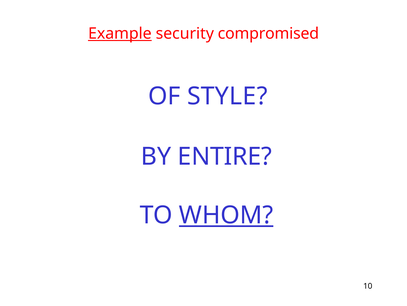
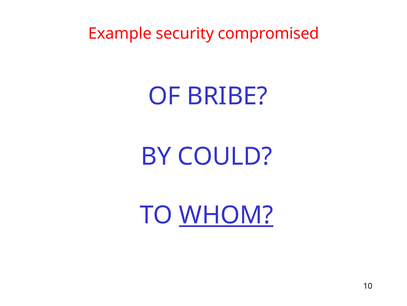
Example underline: present -> none (120, 34)
STYLE: STYLE -> BRIBE (227, 96)
ENTIRE: ENTIRE -> COULD (225, 156)
